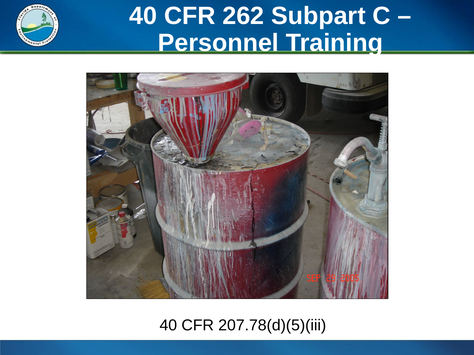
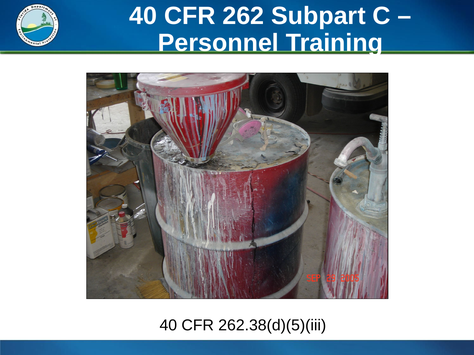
207.78(d)(5)(iii: 207.78(d)(5)(iii -> 262.38(d)(5)(iii (272, 326)
